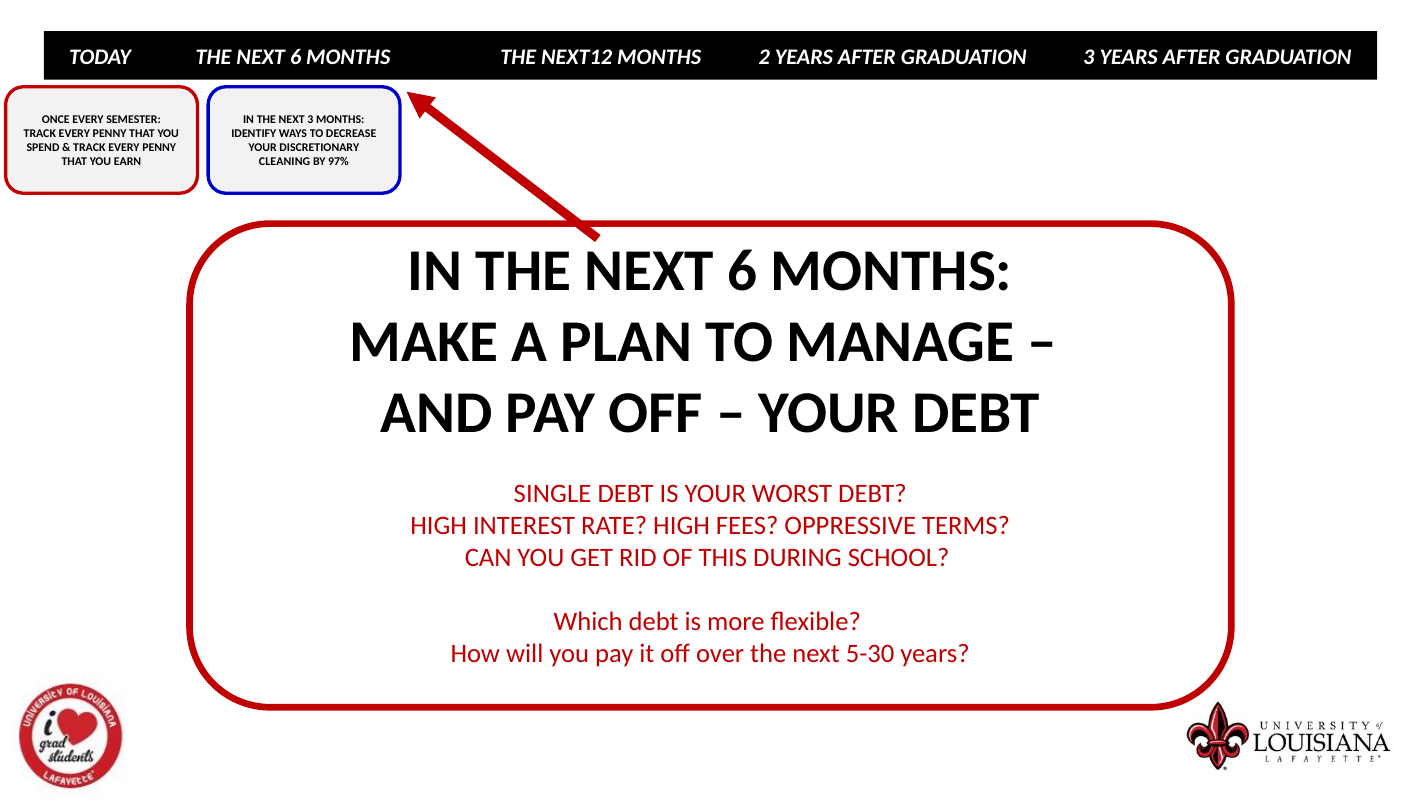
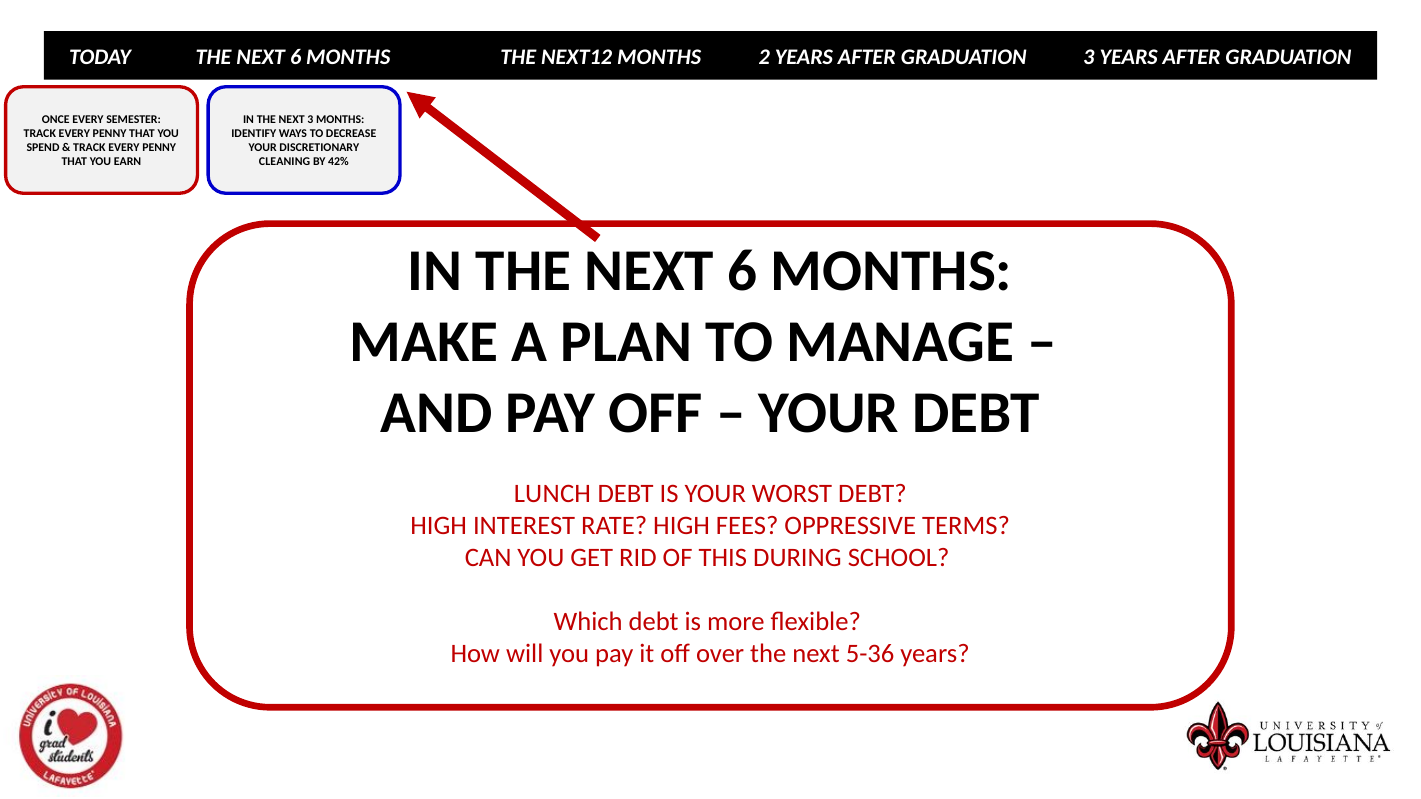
97%: 97% -> 42% (339, 162)
SINGLE: SINGLE -> LUNCH (552, 494)
5-30: 5-30 -> 5-36 (870, 654)
